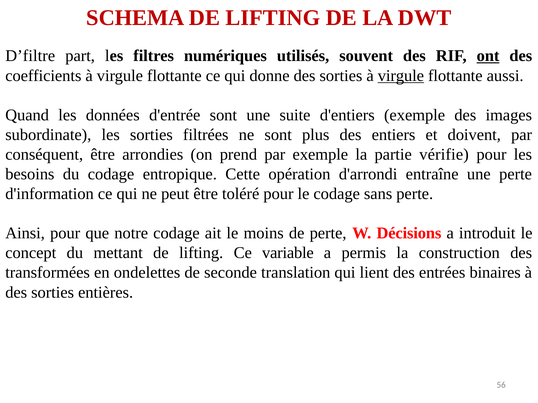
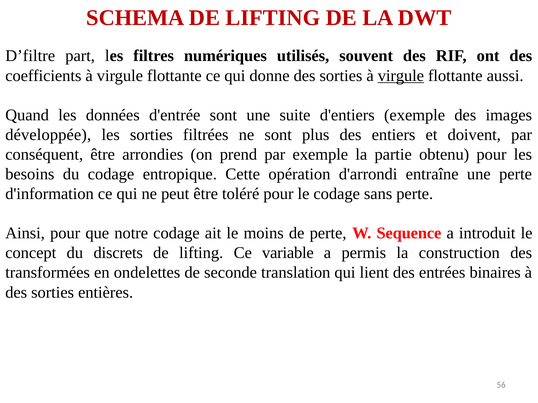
ont underline: present -> none (488, 56)
subordinate: subordinate -> développée (48, 135)
vérifie: vérifie -> obtenu (444, 155)
Décisions: Décisions -> Sequence (409, 233)
mettant: mettant -> discrets (118, 253)
